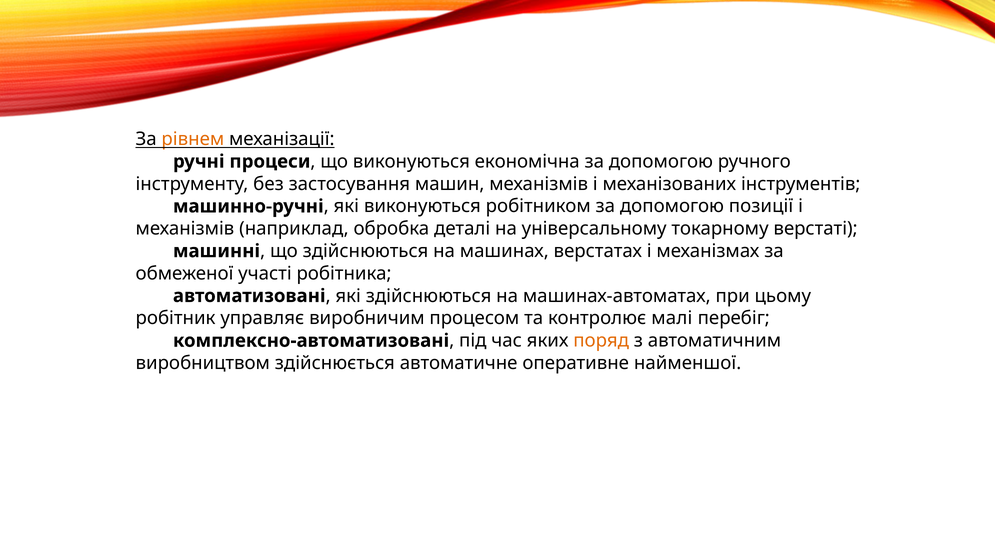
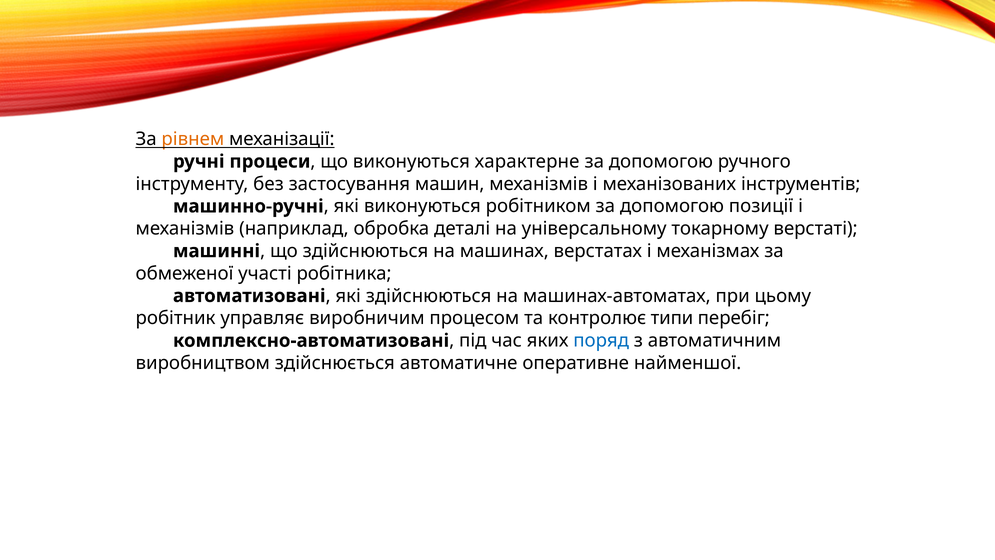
економічна: економічна -> характерне (527, 161)
малі: малі -> типи (672, 318)
поряд colour: orange -> blue (601, 340)
